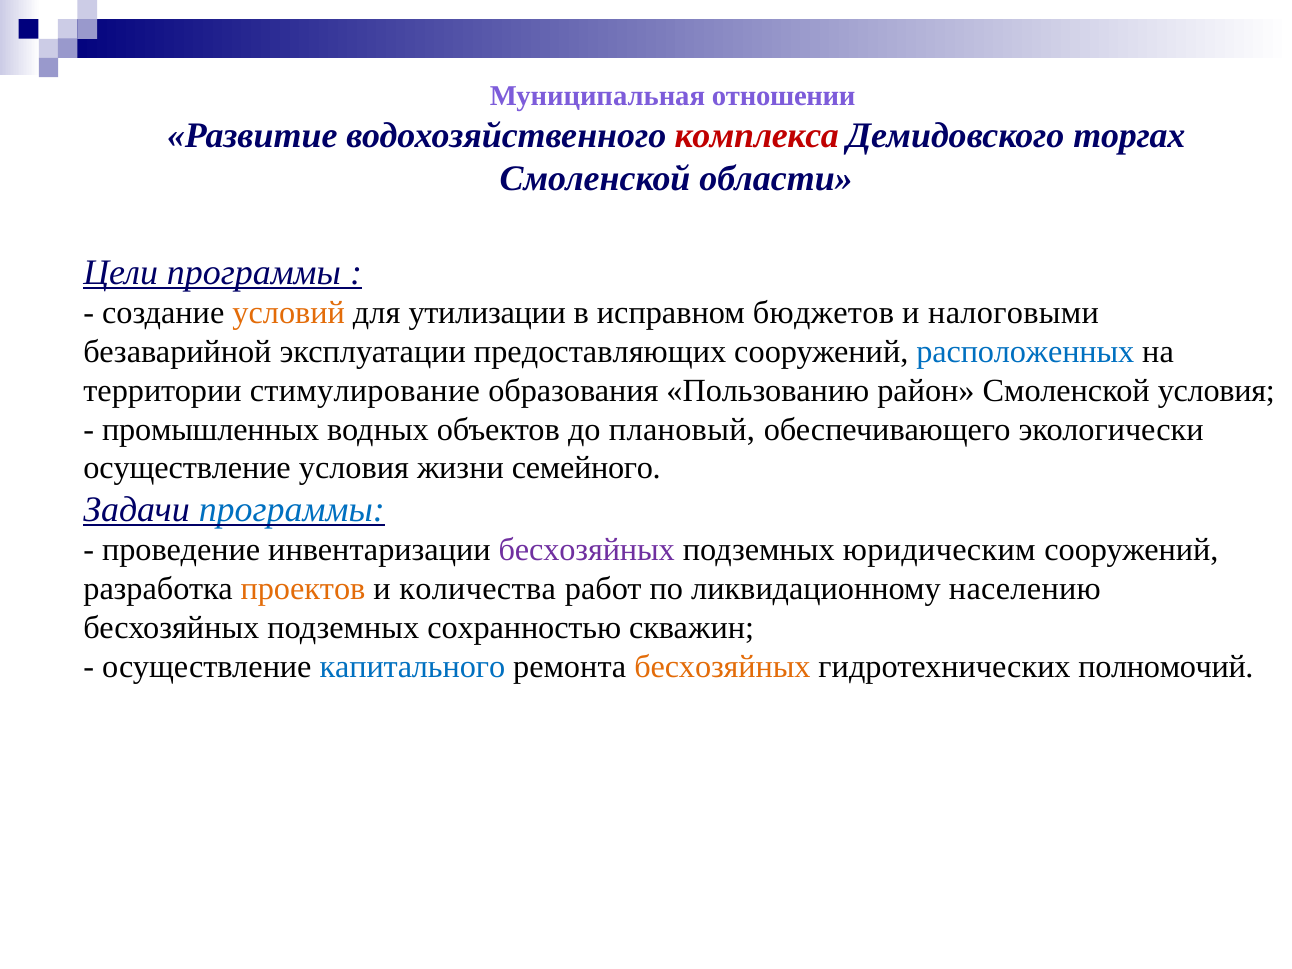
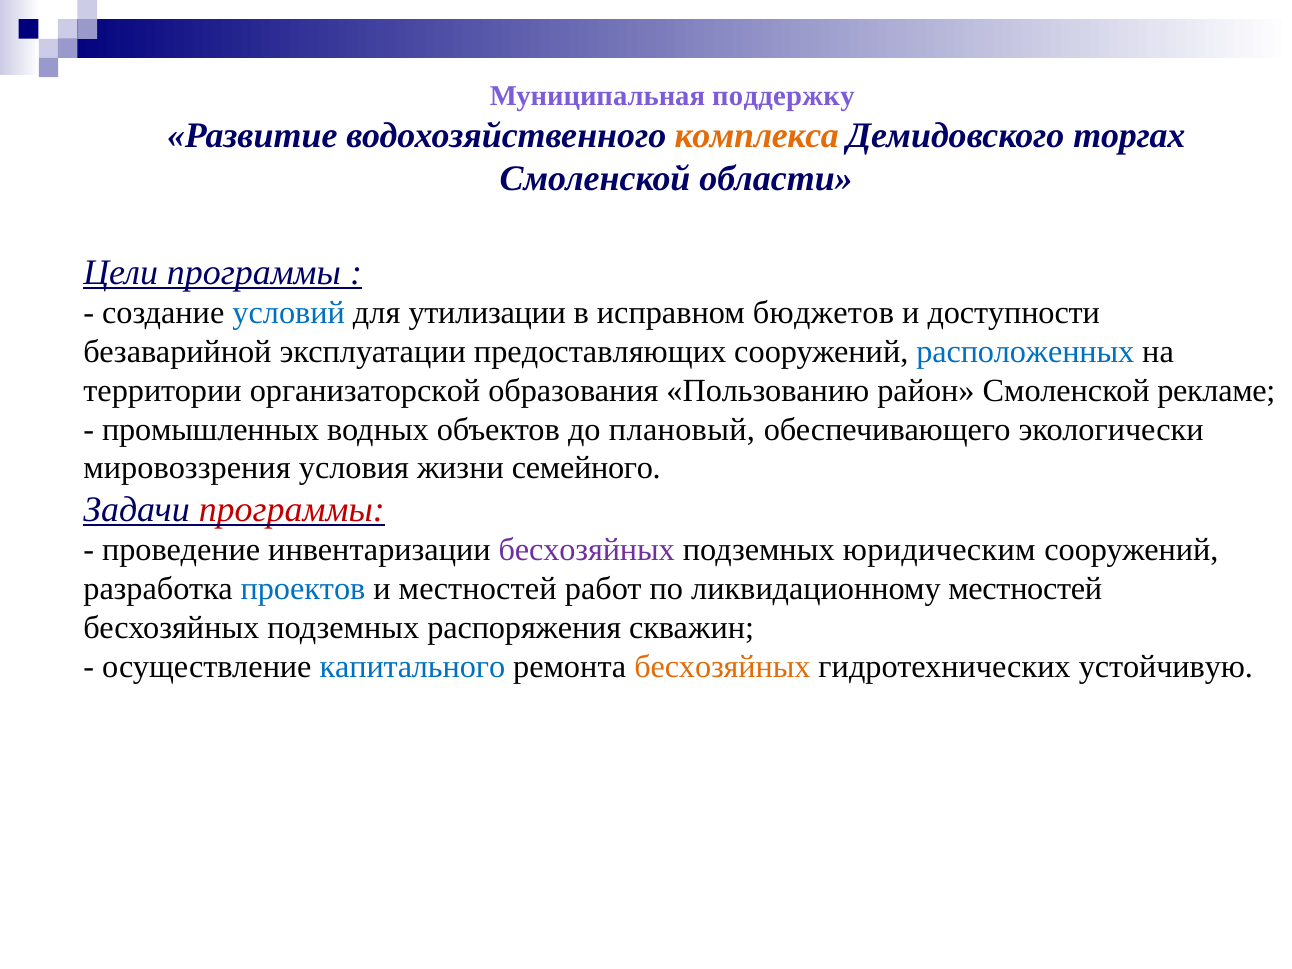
отношении: отношении -> поддержку (783, 96)
комплекса colour: red -> orange (757, 136)
условий colour: orange -> blue (289, 313)
налоговыми: налоговыми -> доступности (1014, 313)
стимулирование: стимулирование -> организаторской (365, 391)
Смоленской условия: условия -> рекламе (1216, 391)
осуществление: осуществление -> мировоззрения (187, 468)
программы colour: blue -> red (292, 509)
проектов colour: orange -> blue (303, 589)
и количества: количества -> местностей (478, 589)
ликвидационному населению: населению -> местностей (1025, 589)
сохранностью: сохранностью -> распоряжения (524, 628)
полномочий: полномочий -> устойчивую (1166, 666)
